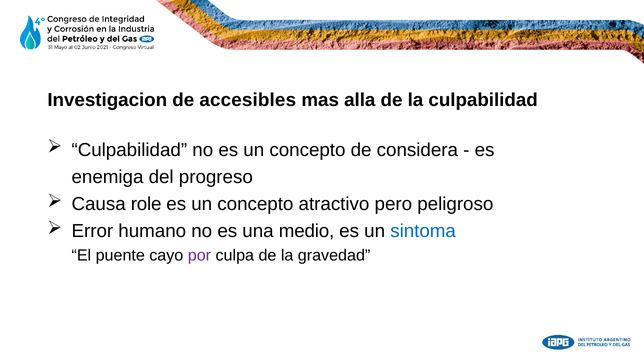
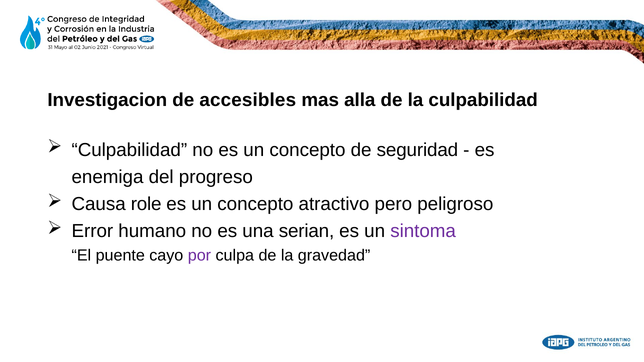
considera: considera -> seguridad (417, 150)
medio: medio -> serian (307, 231)
sintoma colour: blue -> purple (423, 231)
